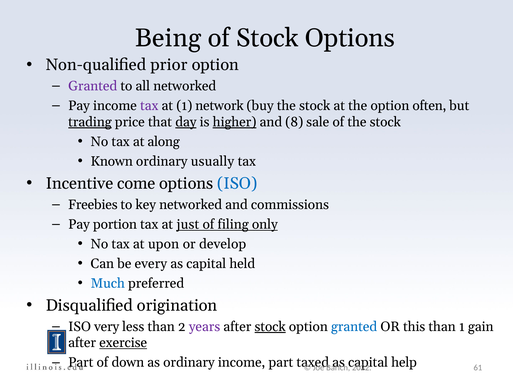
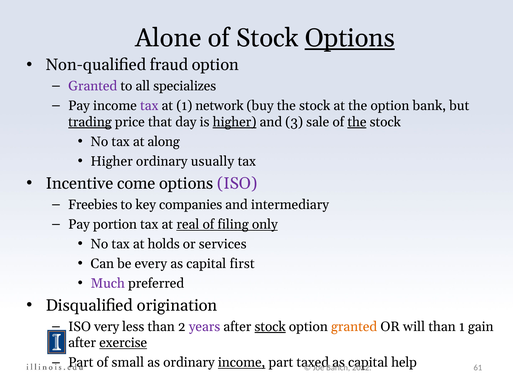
Being: Being -> Alone (168, 38)
Options underline: none -> present (350, 38)
prior: prior -> fraud (169, 65)
all networked: networked -> specializes (185, 86)
often: often -> bank (429, 106)
day underline: present -> none (186, 122)
8: 8 -> 3 (294, 122)
the underline: none -> present (357, 122)
Known: Known -> Higher (112, 161)
ISO colour: blue -> purple (237, 183)
key networked: networked -> companies (191, 204)
commissions: commissions -> intermediary (290, 204)
just: just -> real (188, 224)
upon: upon -> holds (164, 244)
develop: develop -> services (223, 244)
held: held -> first (242, 263)
Much colour: blue -> purple (108, 283)
granted colour: blue -> orange (354, 326)
this: this -> will (414, 326)
down: down -> small (128, 362)
income underline: none -> present (242, 362)
